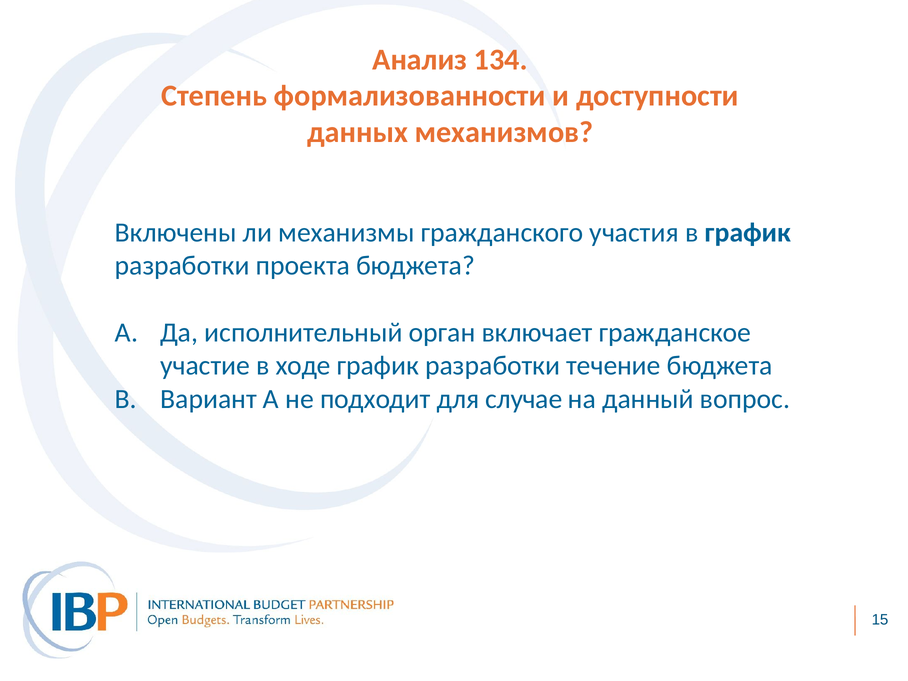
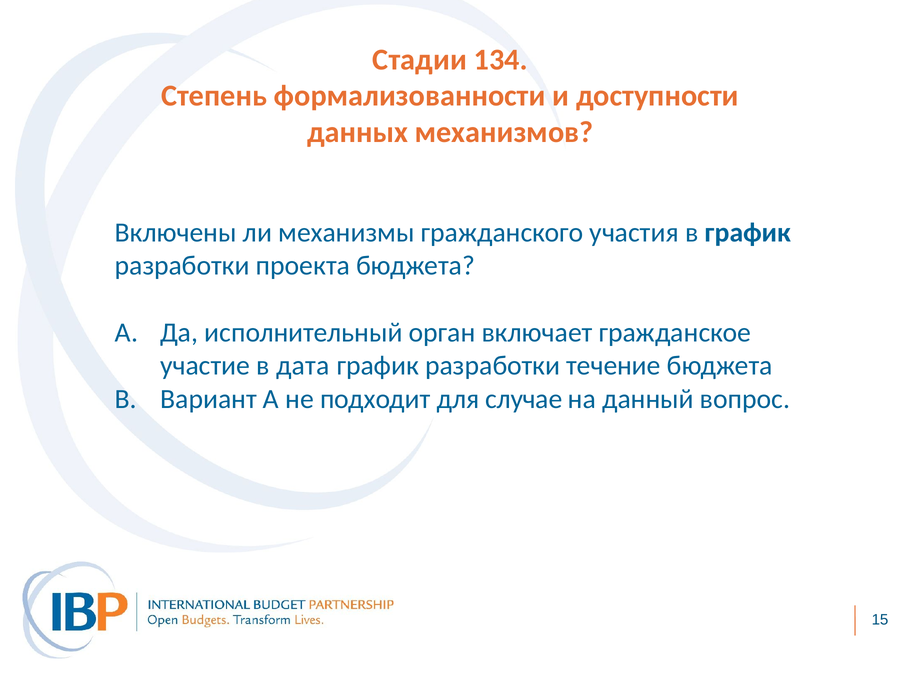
Анализ: Анализ -> Стадии (420, 60)
ходе: ходе -> дата (303, 366)
